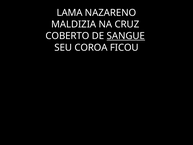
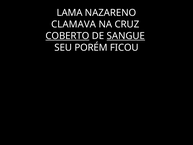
MALDIZIA: MALDIZIA -> CLAMAVA (74, 24)
COBERTO underline: none -> present (67, 36)
COROA: COROA -> PORÉM (91, 47)
